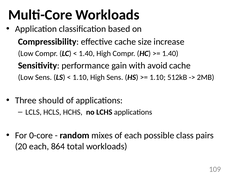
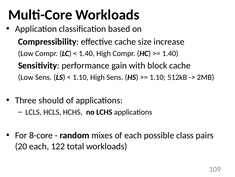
avoid: avoid -> block (157, 65)
0-core: 0-core -> 8-core (41, 135)
864: 864 -> 122 (58, 146)
